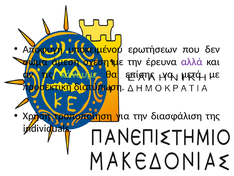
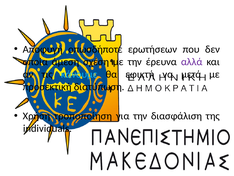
υποκειμένου: υποκειμένου -> οπωσδήποτε (95, 49)
σώμα: σώμα -> οποία (35, 62)
κάνουμε colour: light green -> light blue (79, 74)
επίσης: επίσης -> εφικτή (140, 74)
